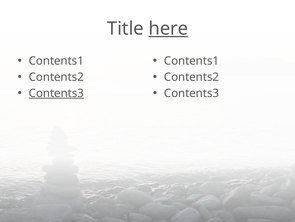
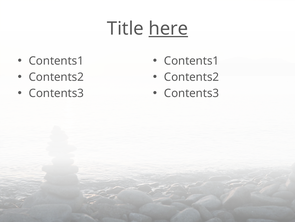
Contents3 underline: present -> none (56, 93)
